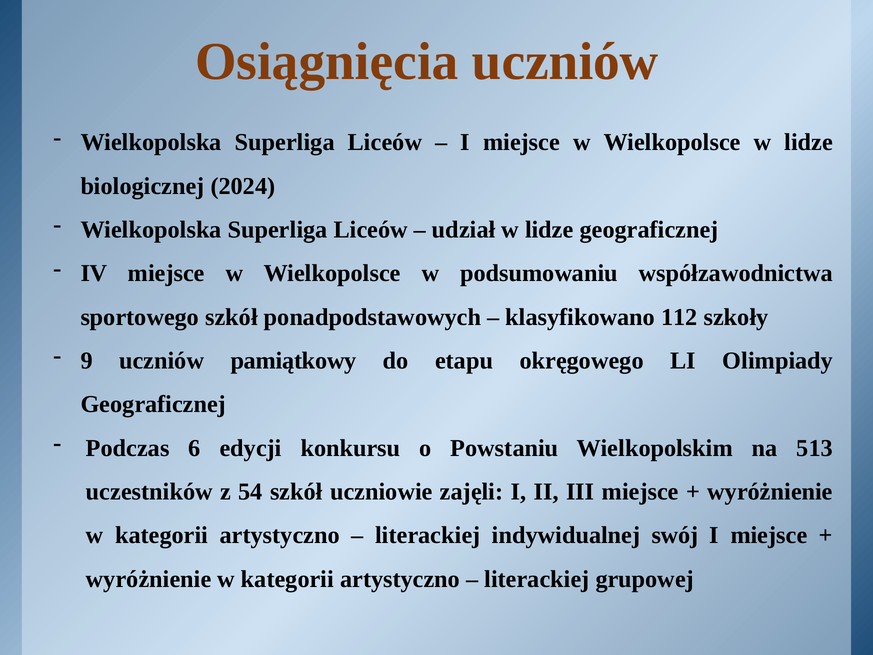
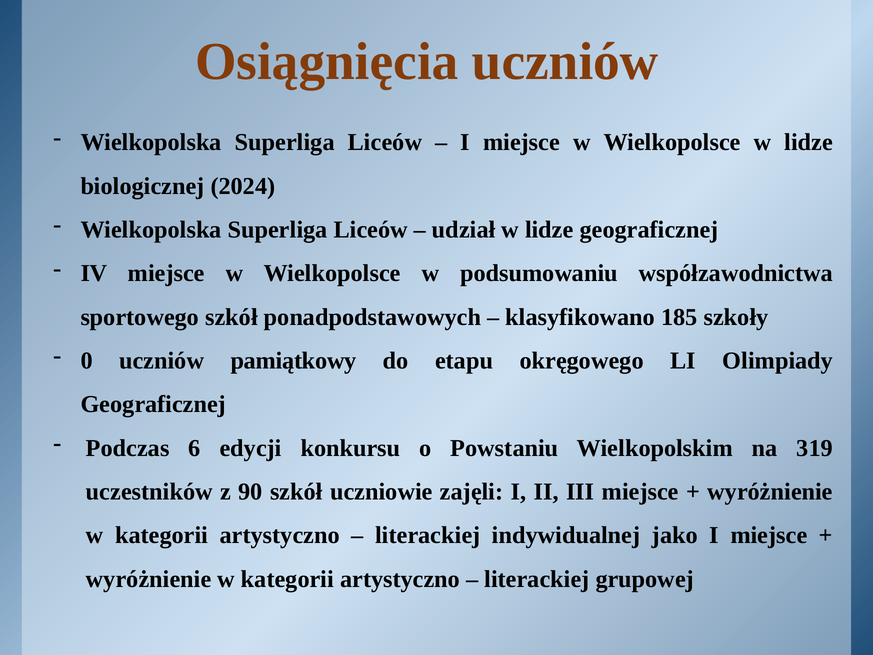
112: 112 -> 185 (679, 317)
9: 9 -> 0 (87, 361)
513: 513 -> 319 (815, 448)
54: 54 -> 90 (250, 492)
swój: swój -> jako (675, 535)
